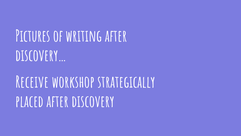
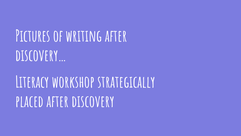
Receive: Receive -> Literacy (32, 82)
